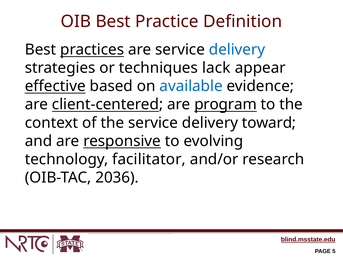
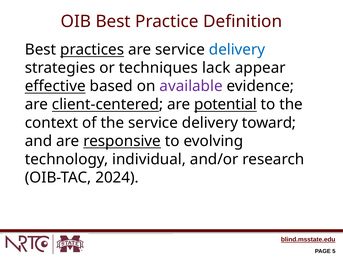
available colour: blue -> purple (191, 86)
program: program -> potential (226, 105)
facilitator: facilitator -> individual (149, 159)
2036: 2036 -> 2024 (117, 178)
